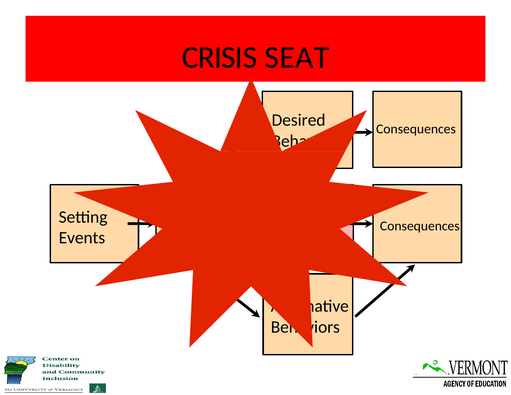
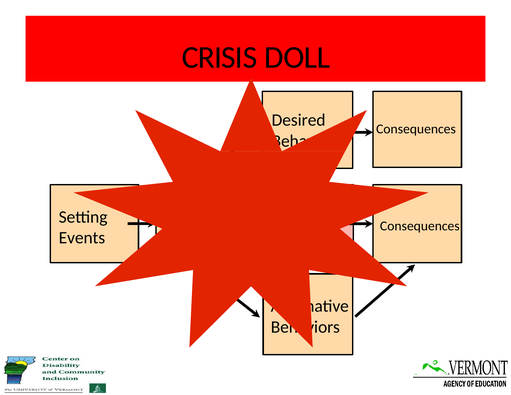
SEAT: SEAT -> DOLL (297, 57)
